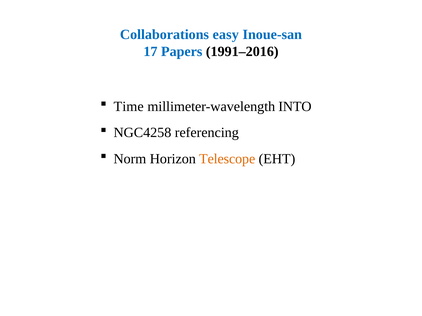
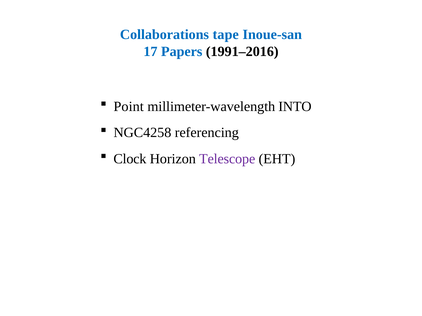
easy: easy -> tape (226, 35)
Time: Time -> Point (129, 107)
Norm: Norm -> Clock (130, 159)
Telescope colour: orange -> purple (227, 159)
